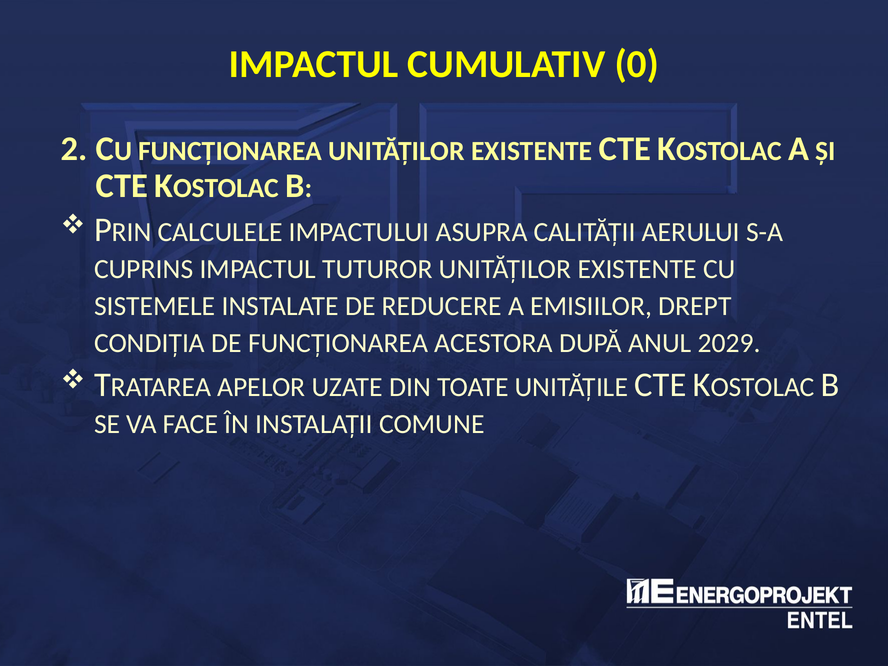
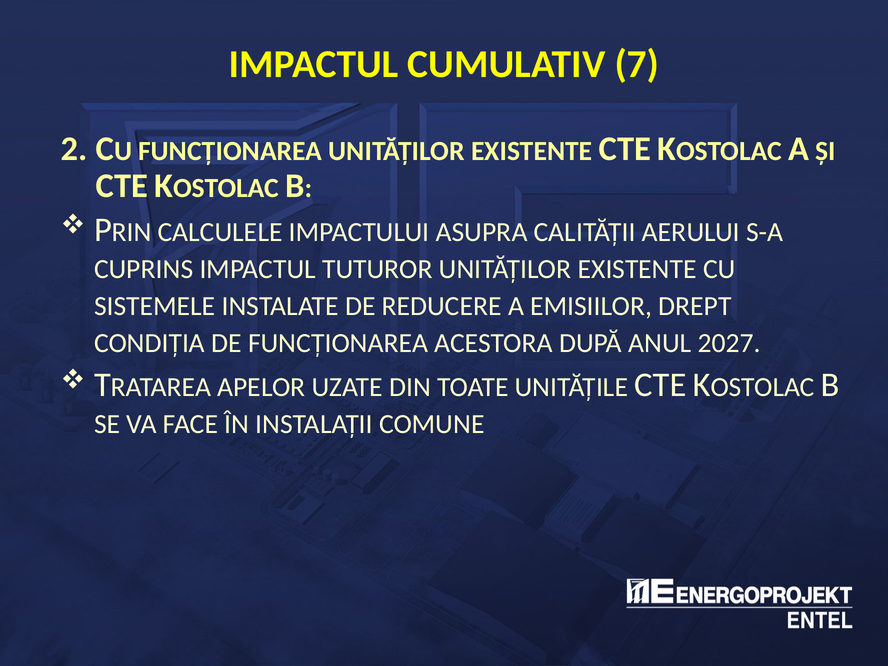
0: 0 -> 7 (637, 64)
2029: 2029 -> 2027 (729, 343)
